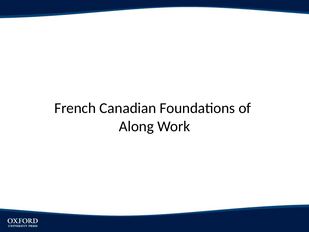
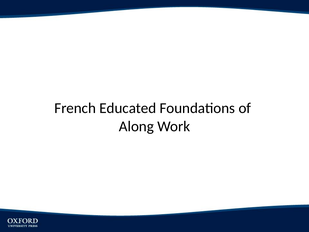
Canadian: Canadian -> Educated (128, 108)
